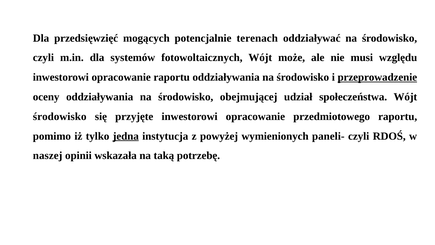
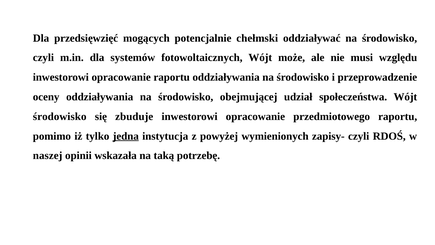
terenach: terenach -> chełmski (257, 38)
przeprowadzenie underline: present -> none (377, 77)
przyjęte: przyjęte -> zbuduje (134, 116)
paneli-: paneli- -> zapisy- (328, 136)
